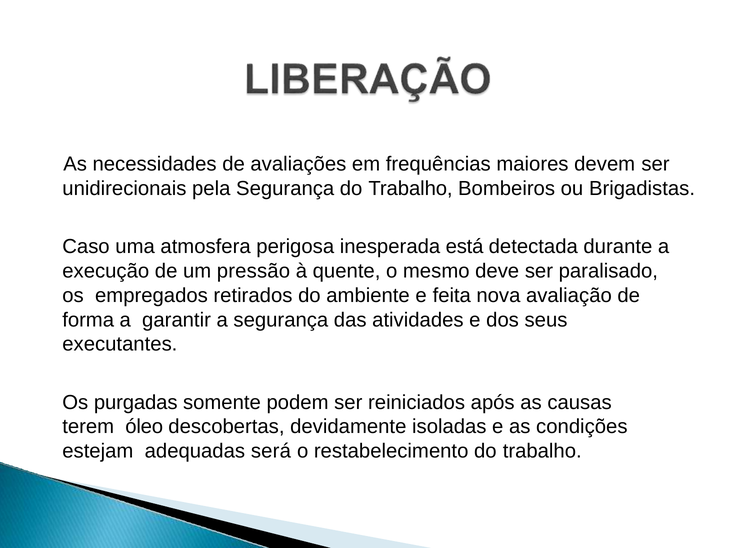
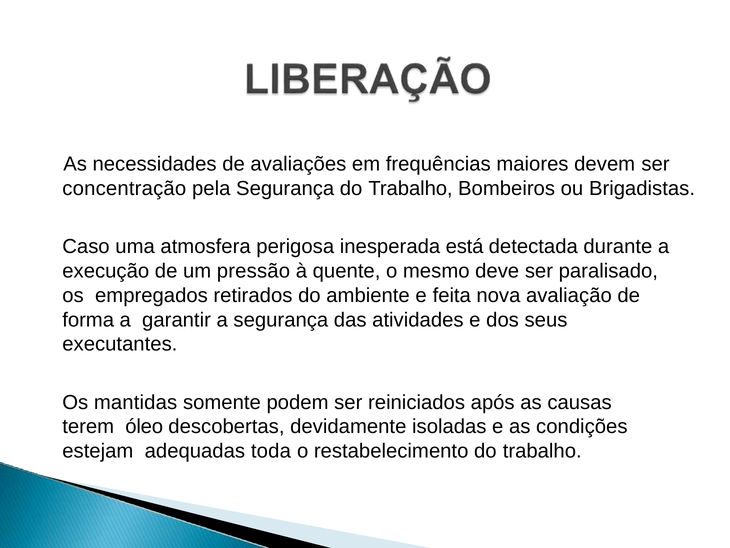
unidirecionais: unidirecionais -> concentração (124, 188)
purgadas: purgadas -> mantidas (136, 402)
será: será -> toda (271, 451)
